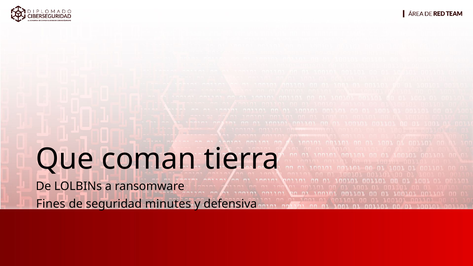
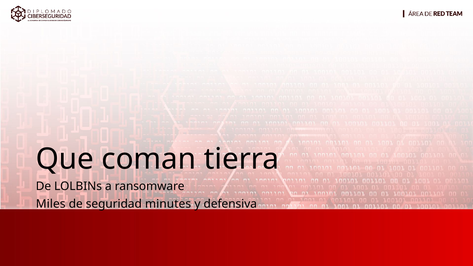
Fines: Fines -> Miles (51, 204)
